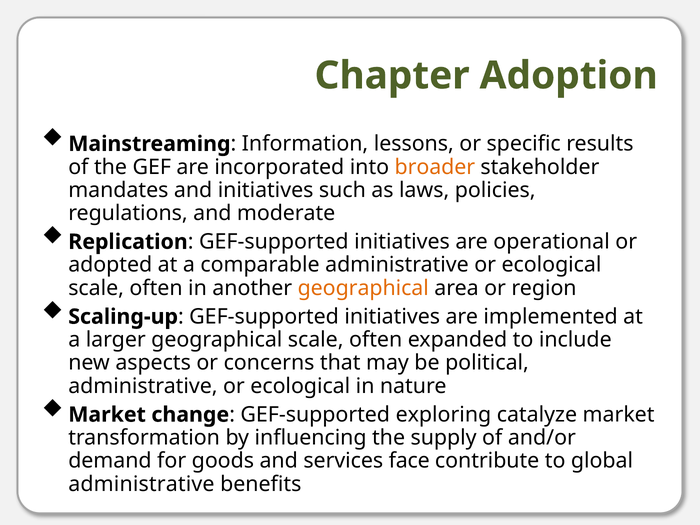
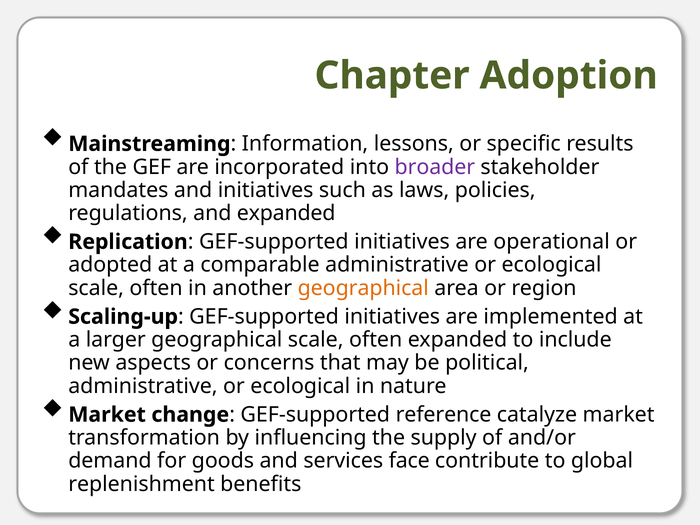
broader colour: orange -> purple (435, 167)
and moderate: moderate -> expanded (286, 213)
exploring: exploring -> reference (443, 415)
administrative: administrative -> replenishment (141, 484)
